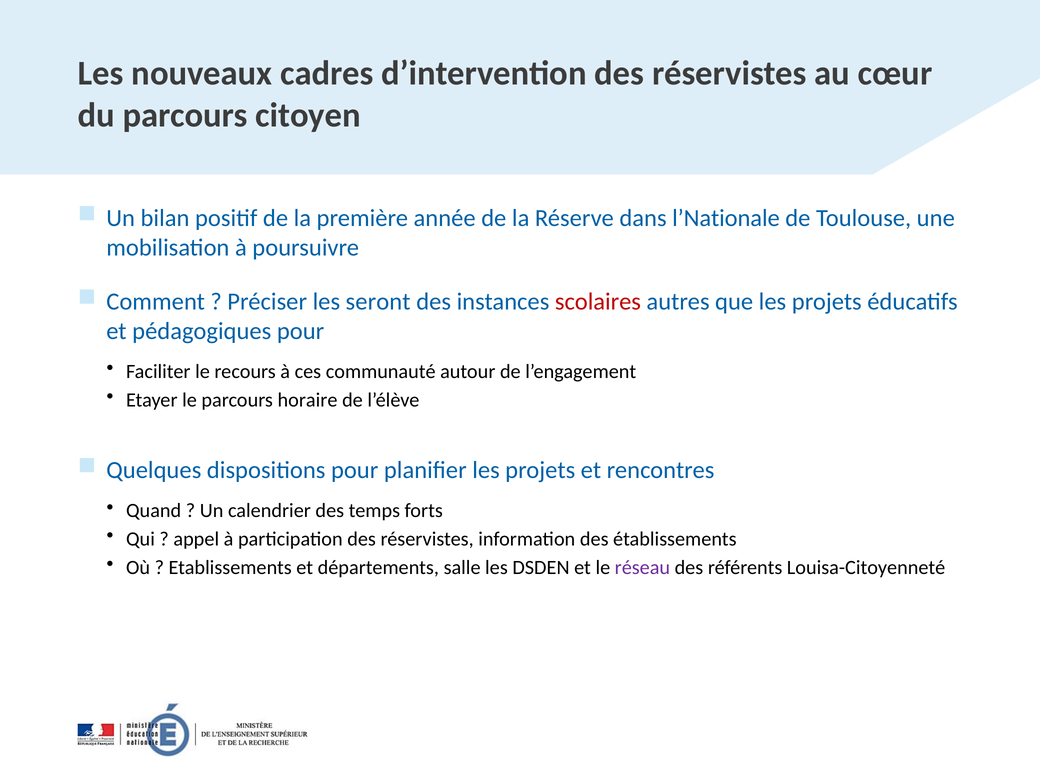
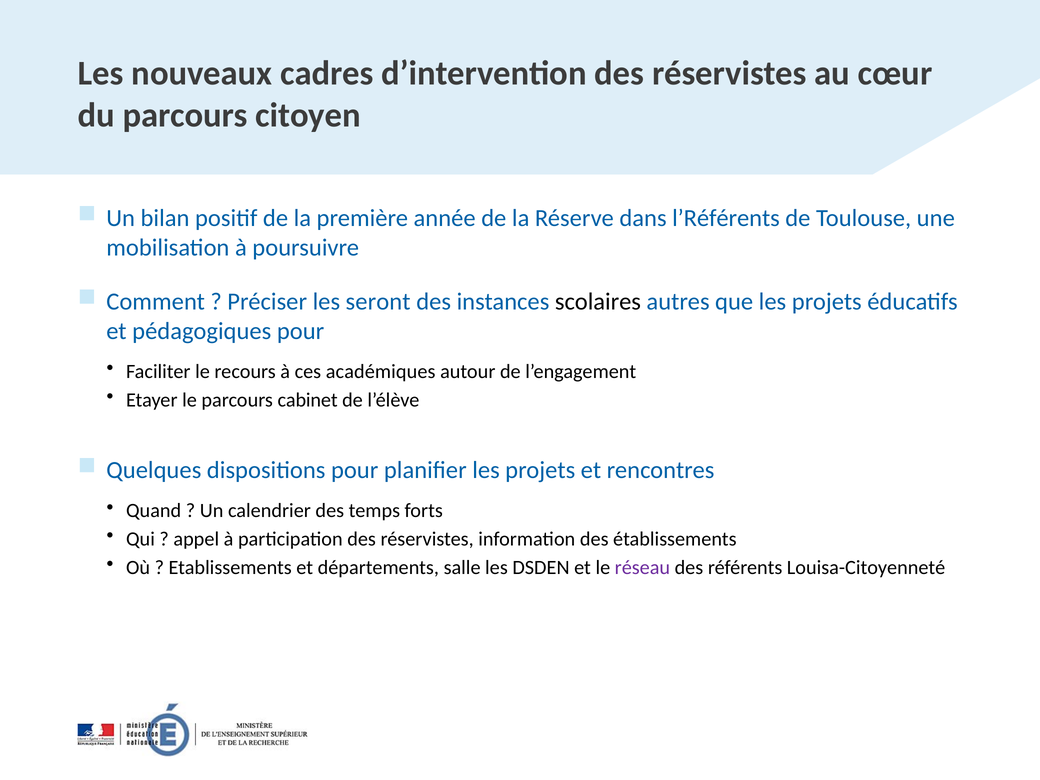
l’Nationale: l’Nationale -> l’Référents (726, 218)
scolaires colour: red -> black (598, 302)
communauté: communauté -> académiques (381, 372)
horaire: horaire -> cabinet (308, 400)
